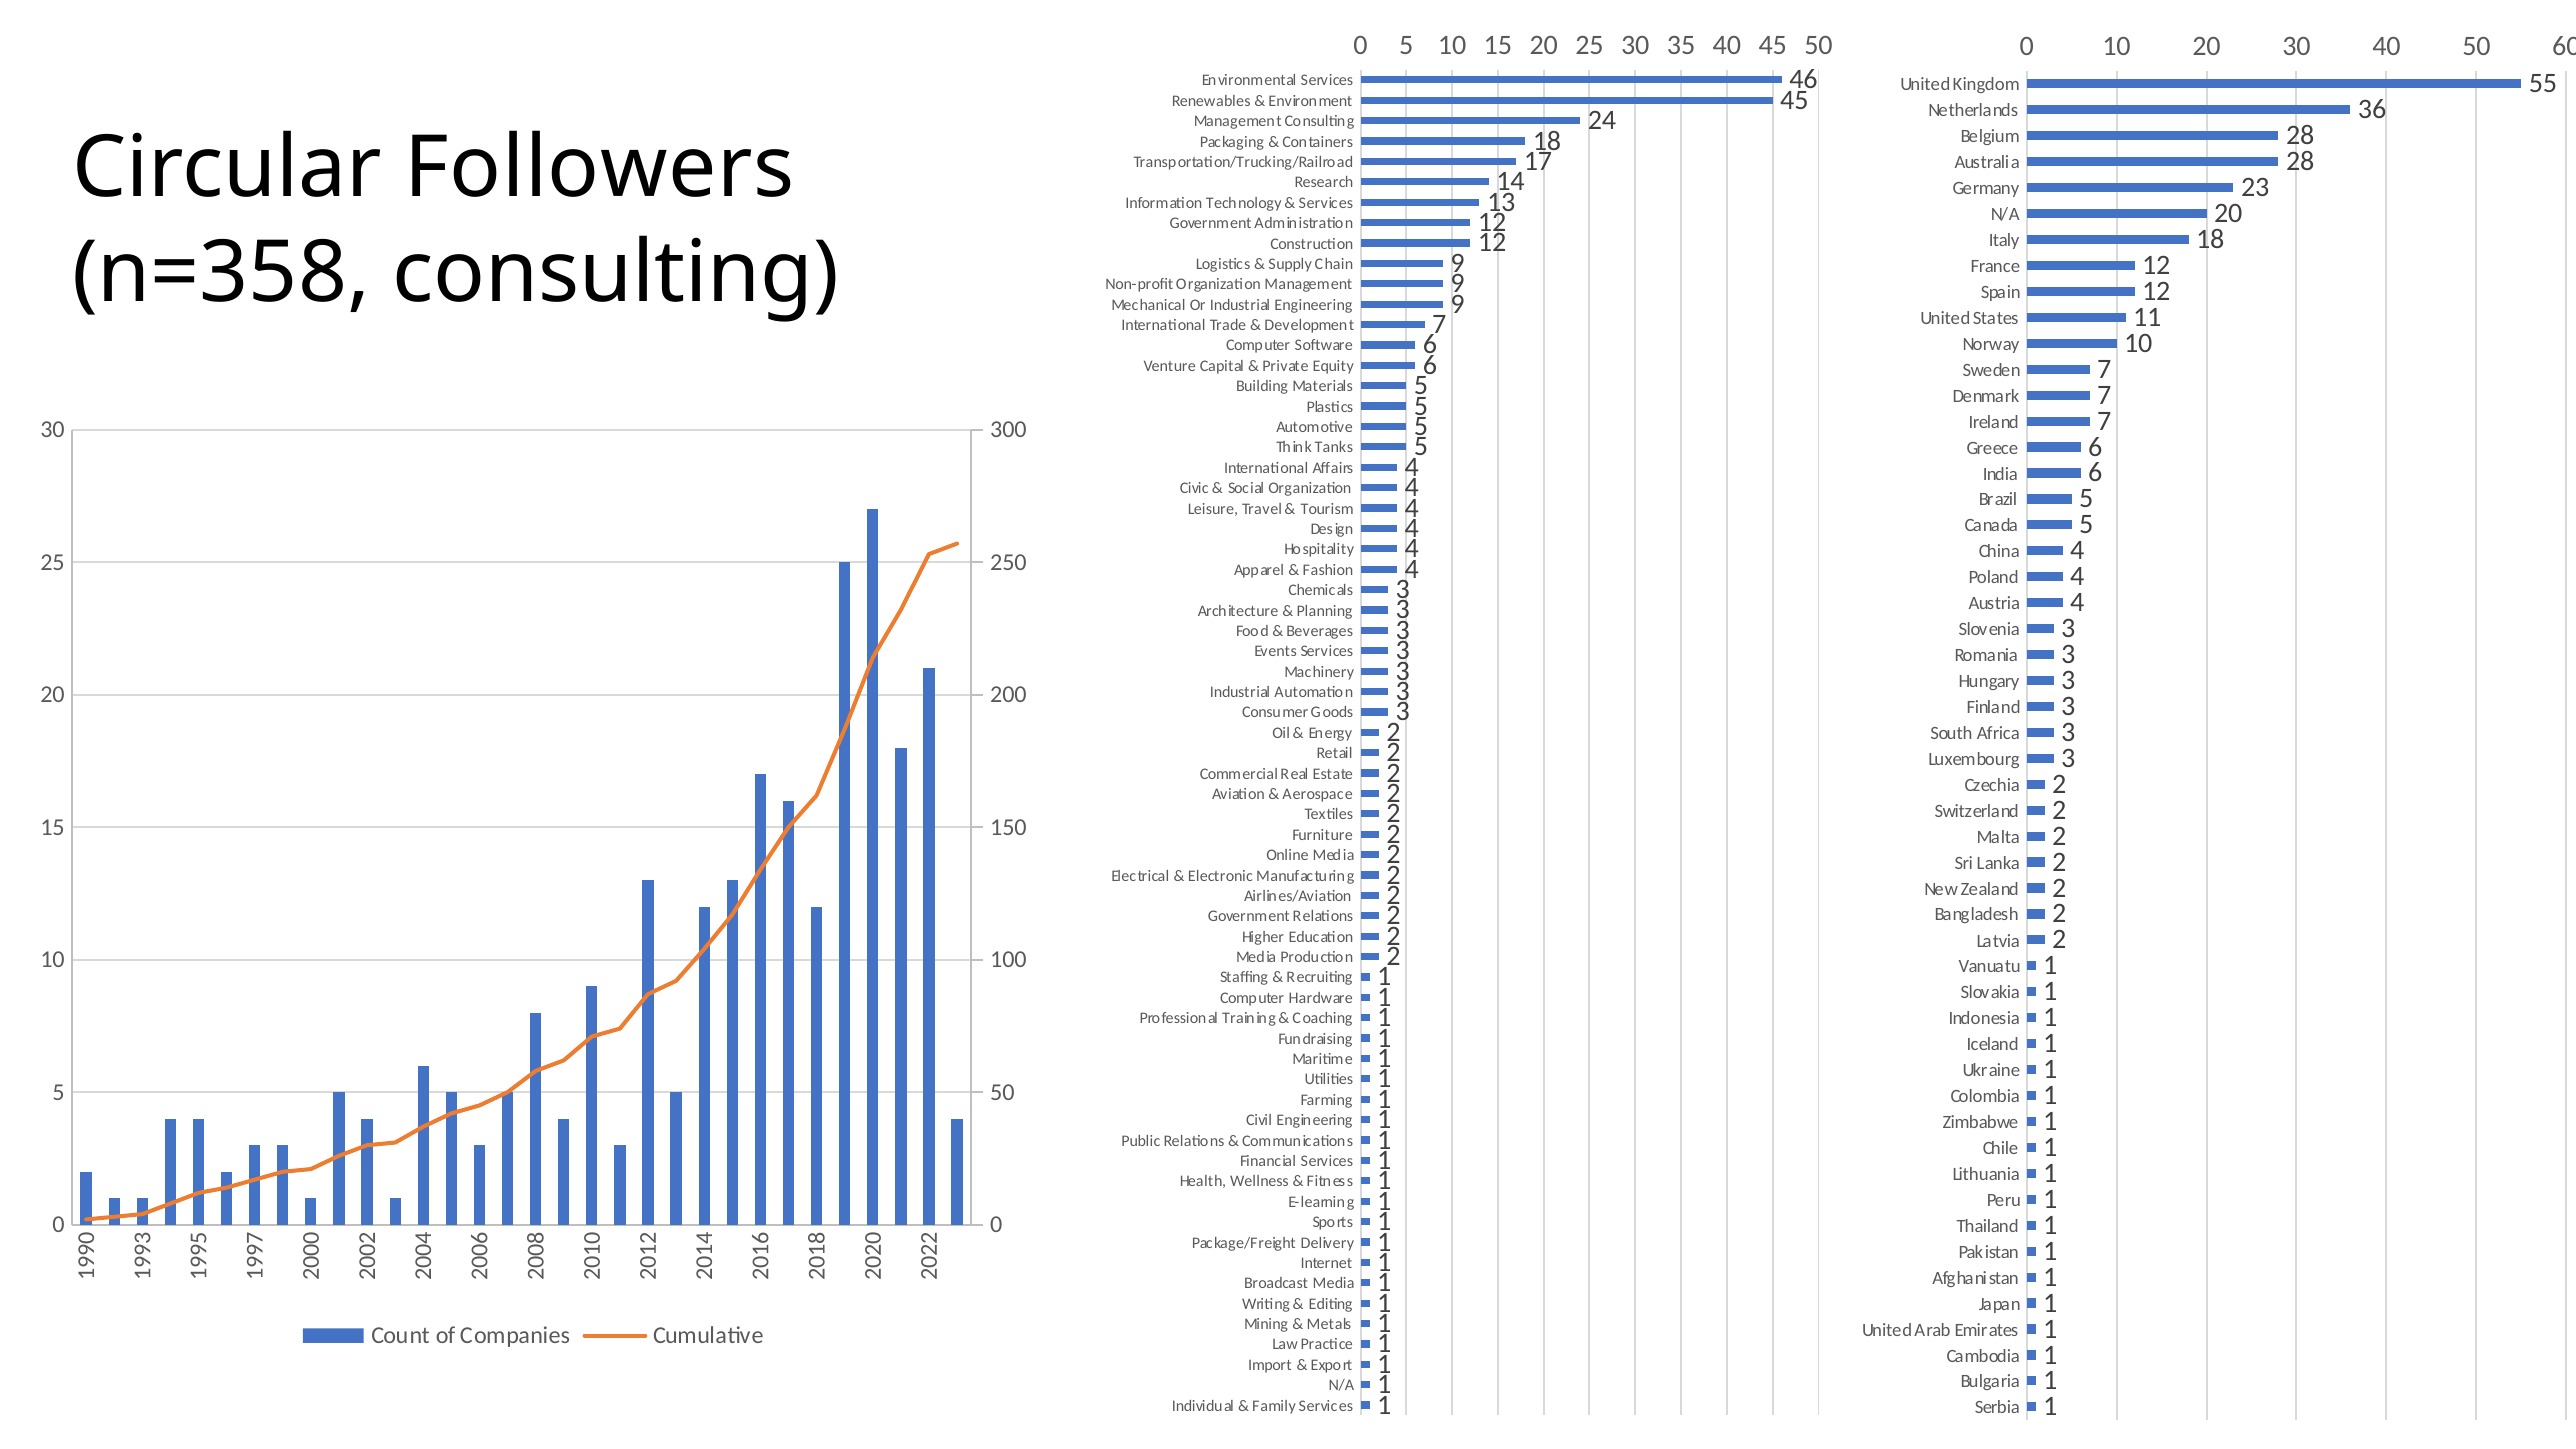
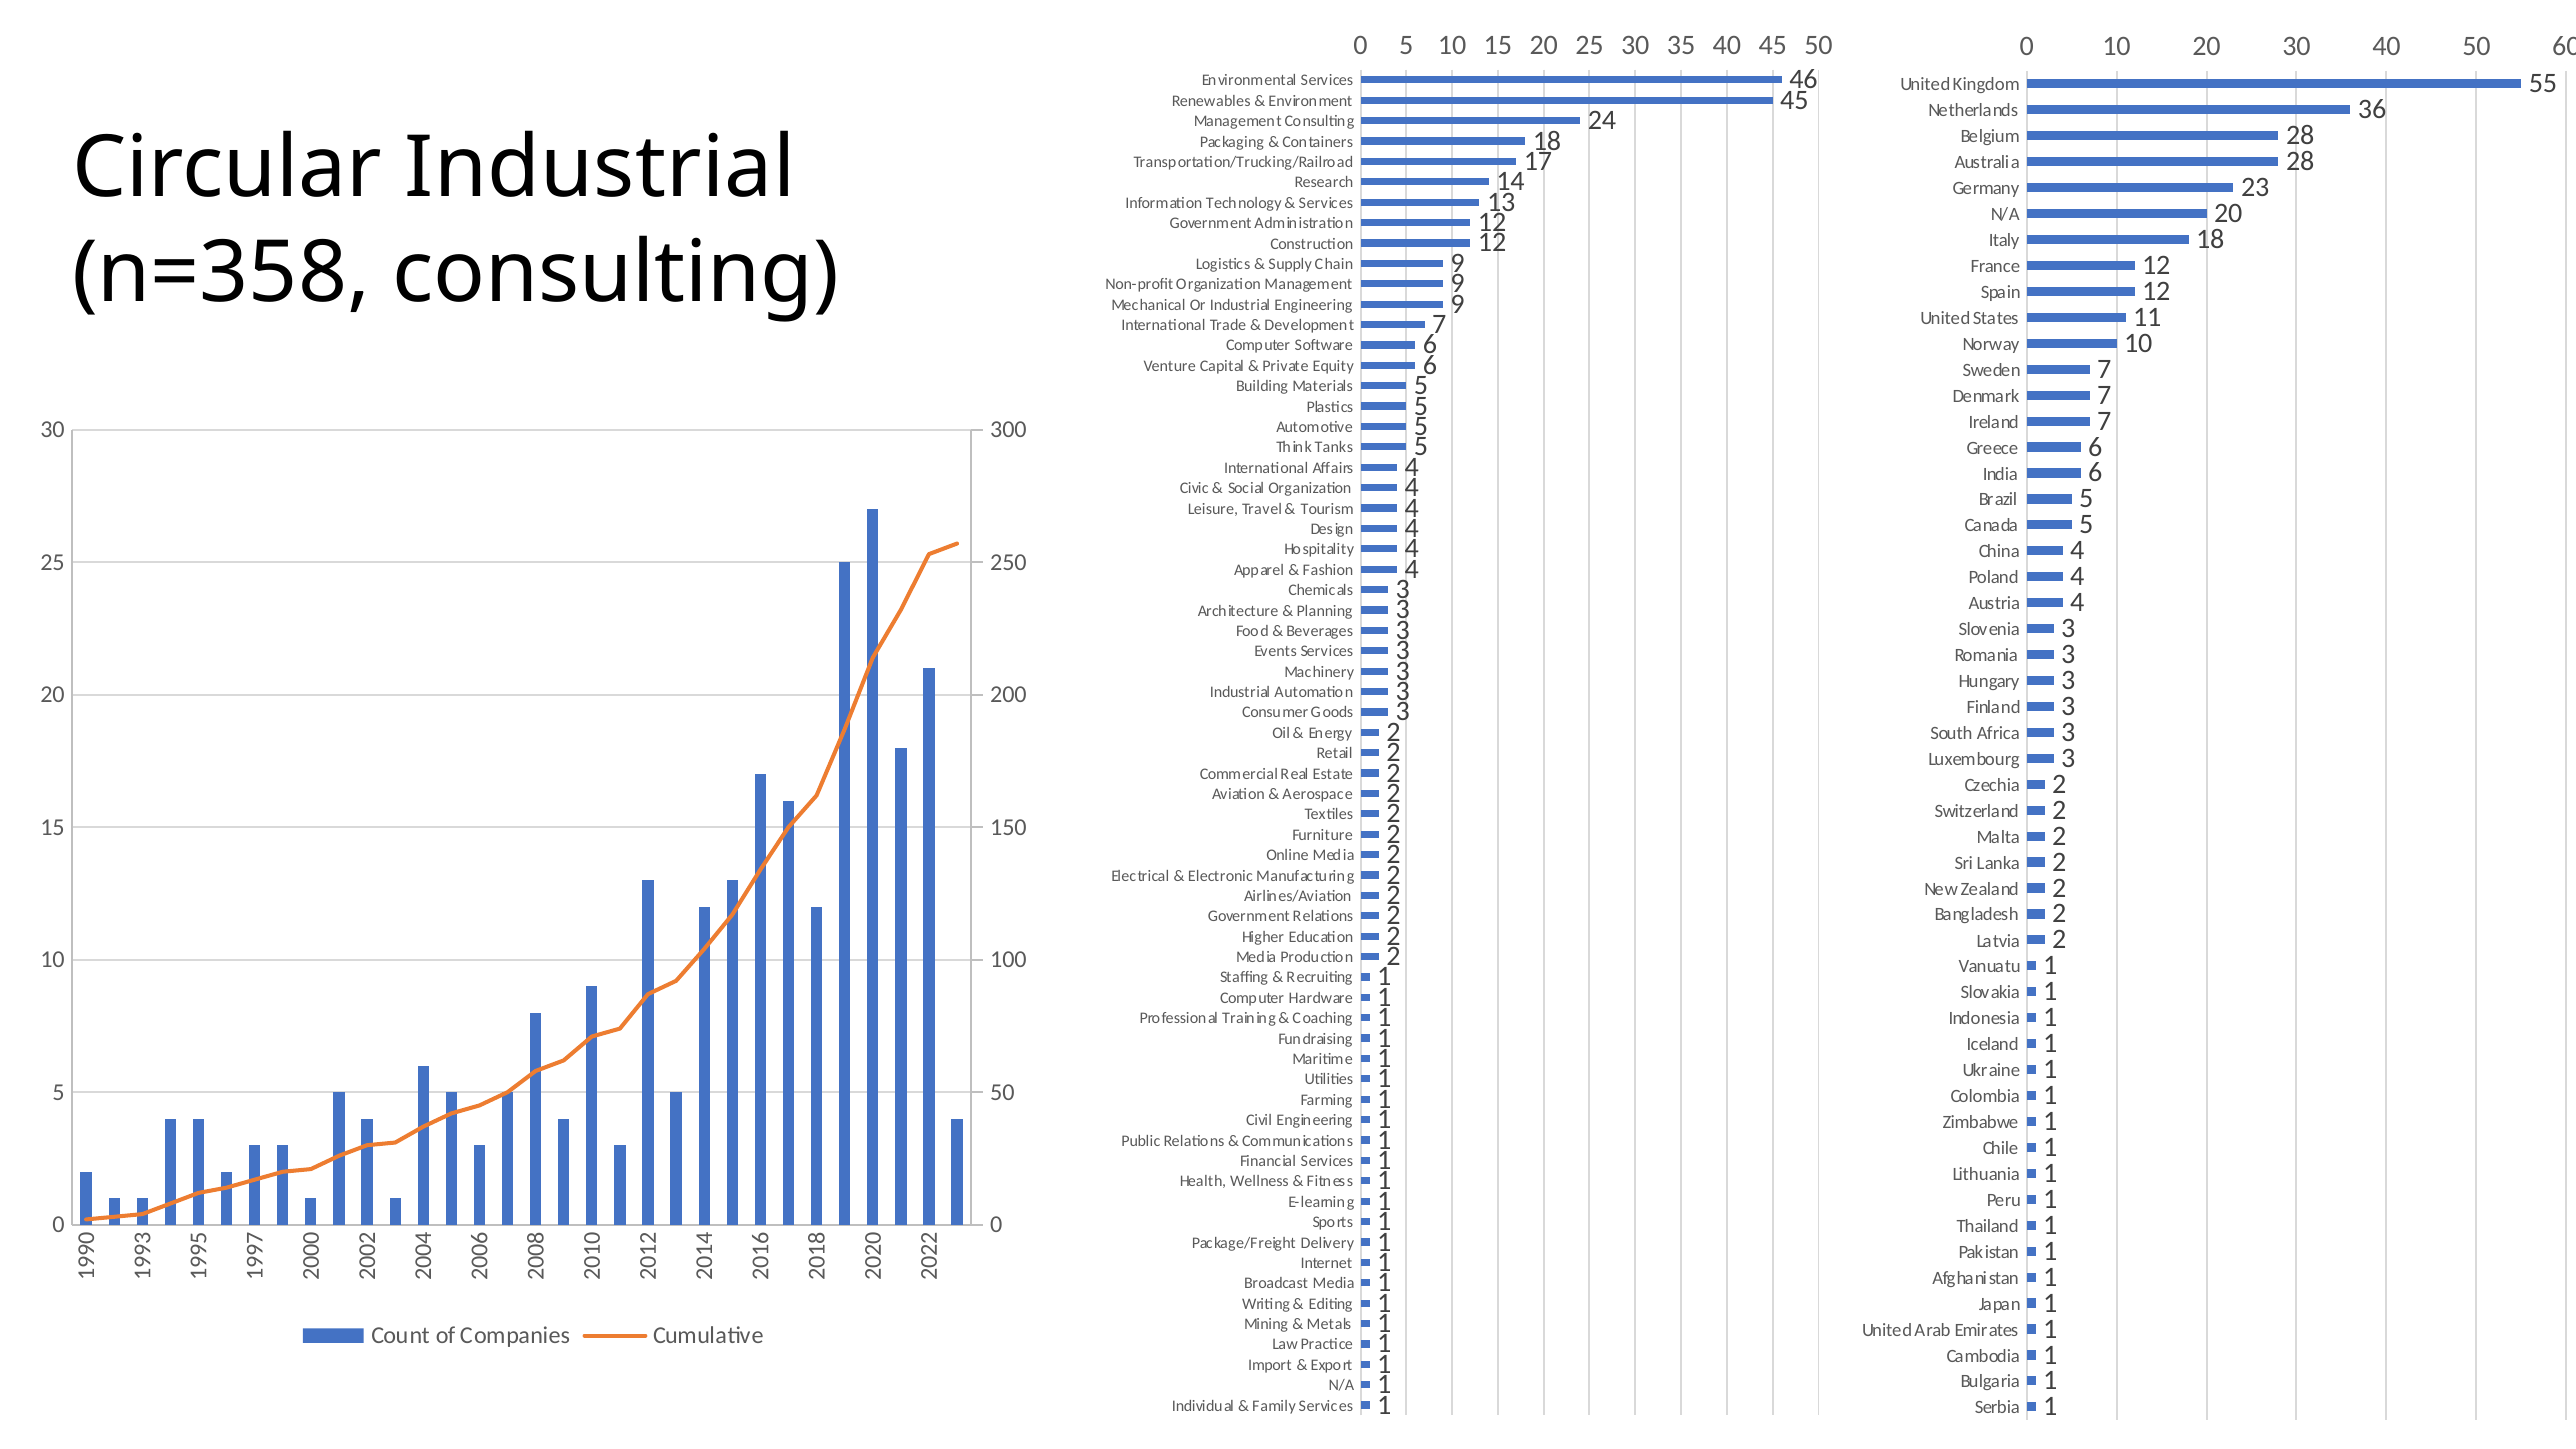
Circular Followers: Followers -> Industrial (600, 168)
